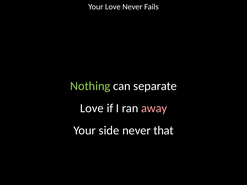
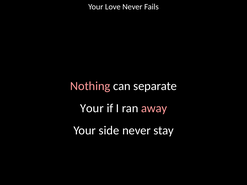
Nothing colour: light green -> pink (90, 86)
Love: Love -> Your (92, 108)
that: that -> stay (164, 131)
